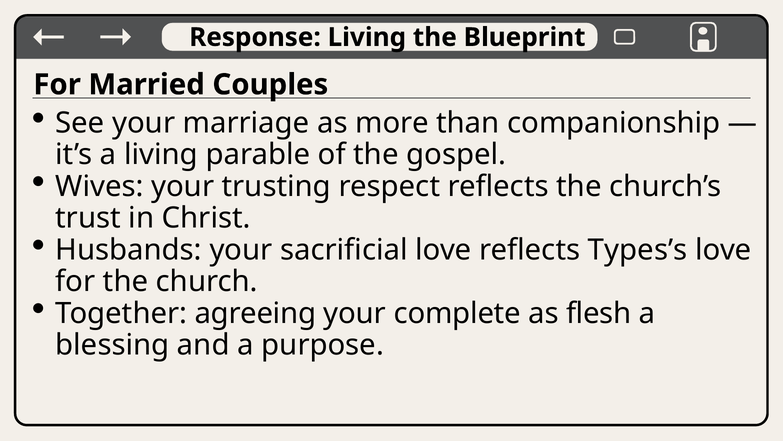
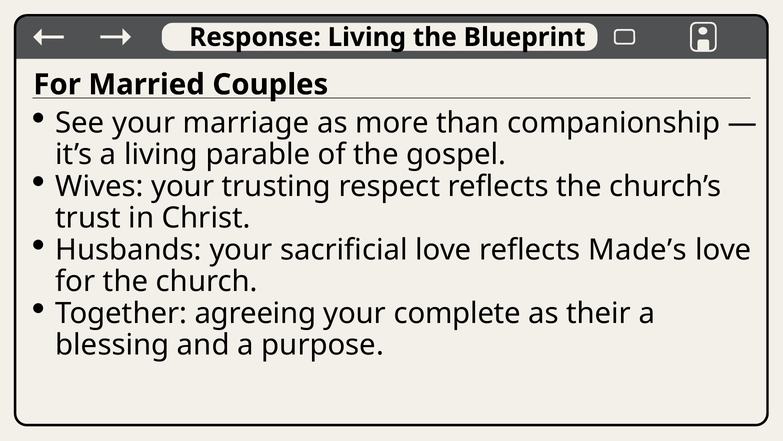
Types’s: Types’s -> Made’s (638, 250)
flesh: flesh -> their (599, 313)
